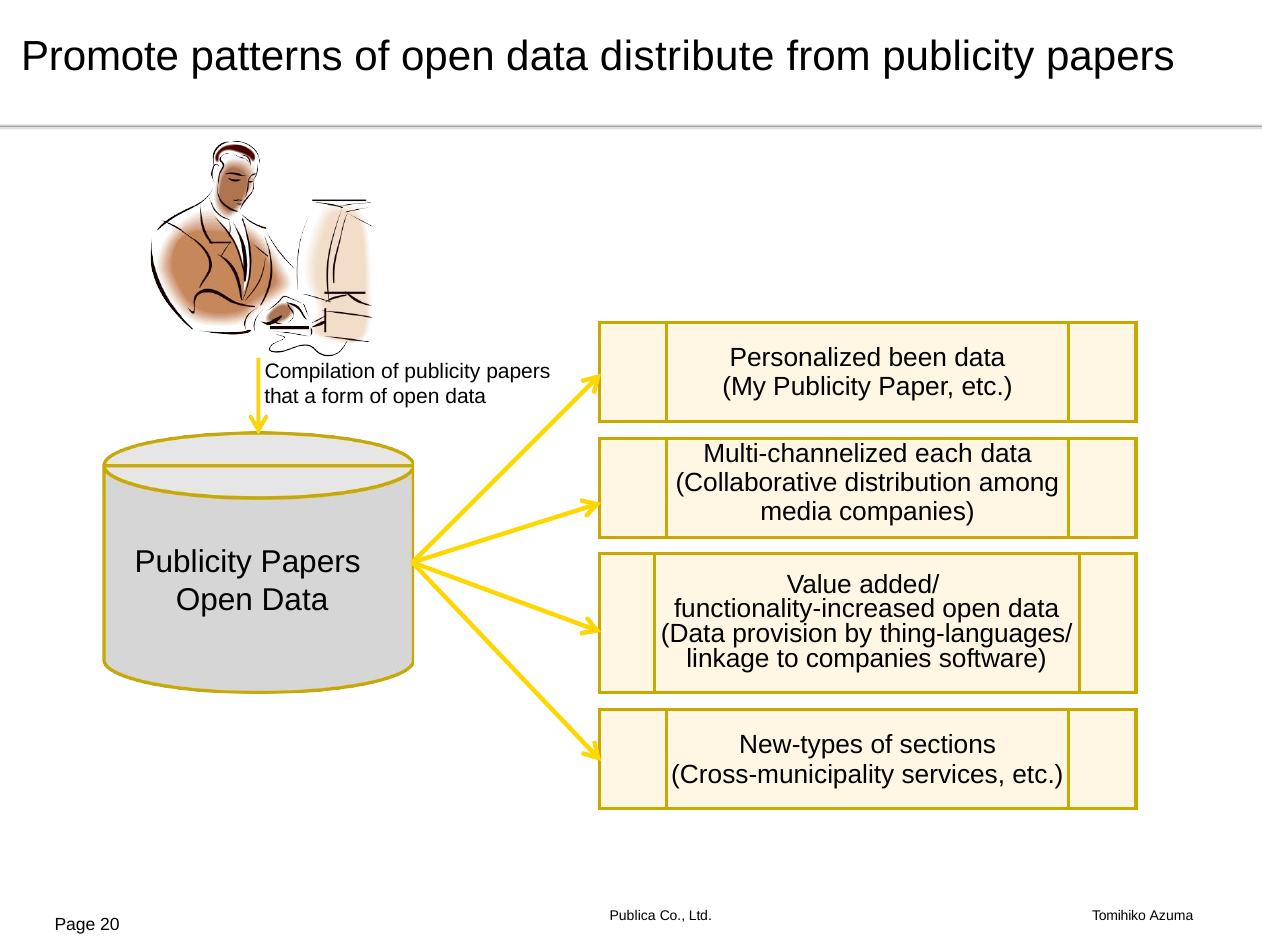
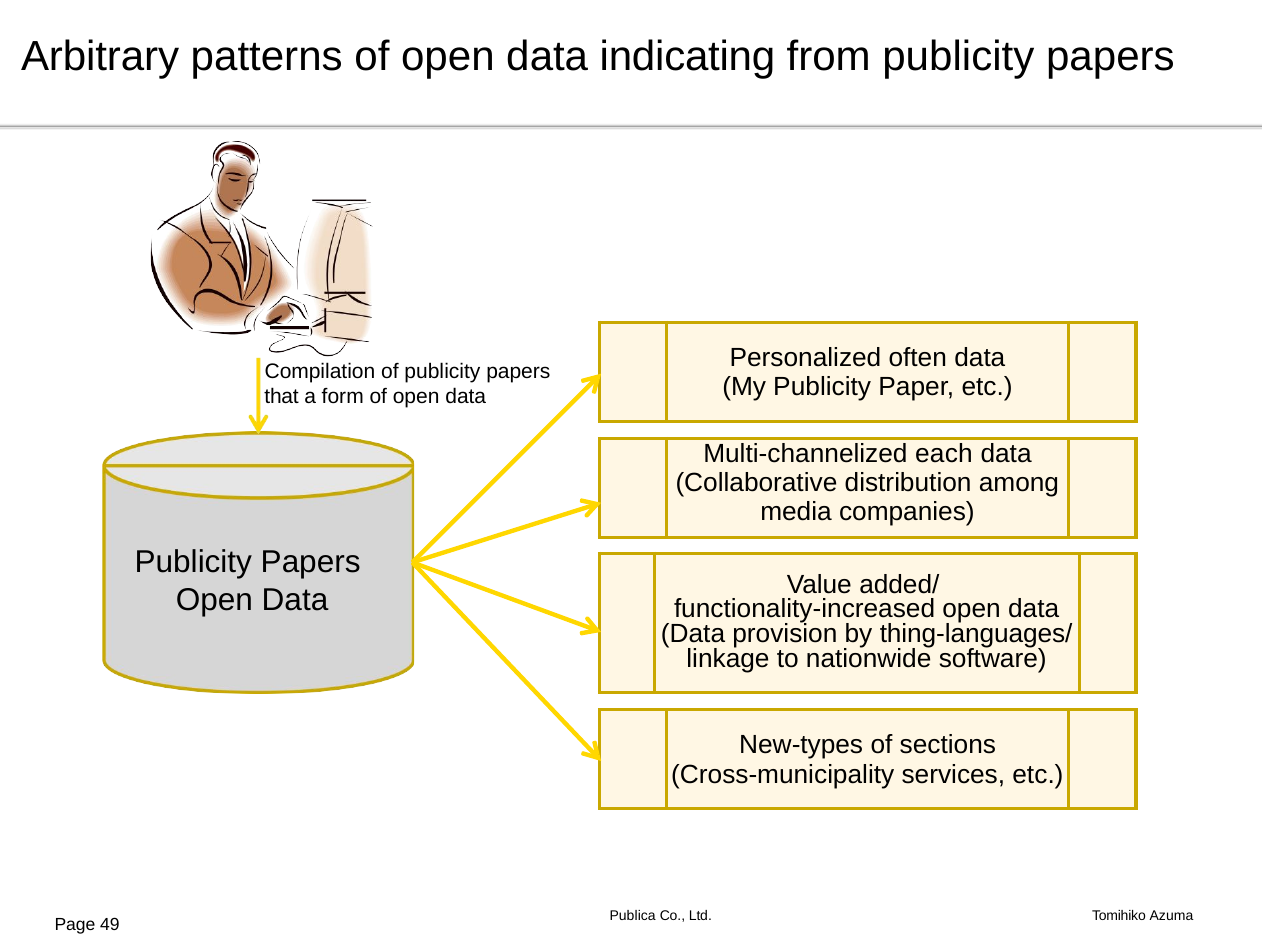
Promote: Promote -> Arbitrary (100, 56)
distribute: distribute -> indicating (688, 56)
been: been -> often (918, 358)
to companies: companies -> nationwide (869, 659)
20: 20 -> 49 (110, 925)
